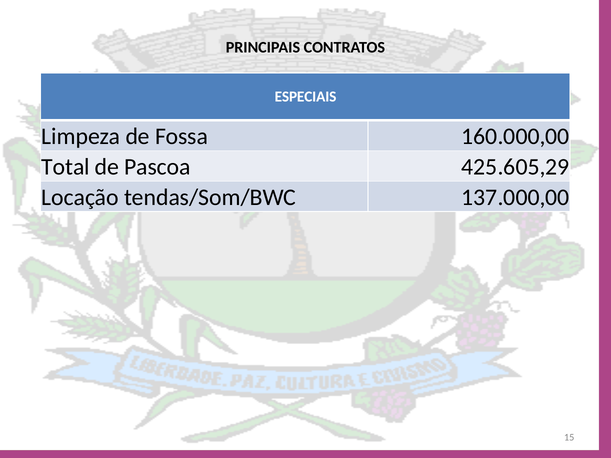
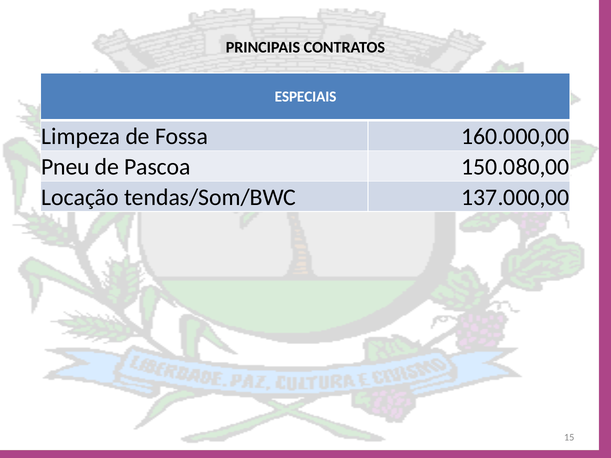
Total: Total -> Pneu (66, 167)
425.605,29: 425.605,29 -> 150.080,00 (515, 167)
